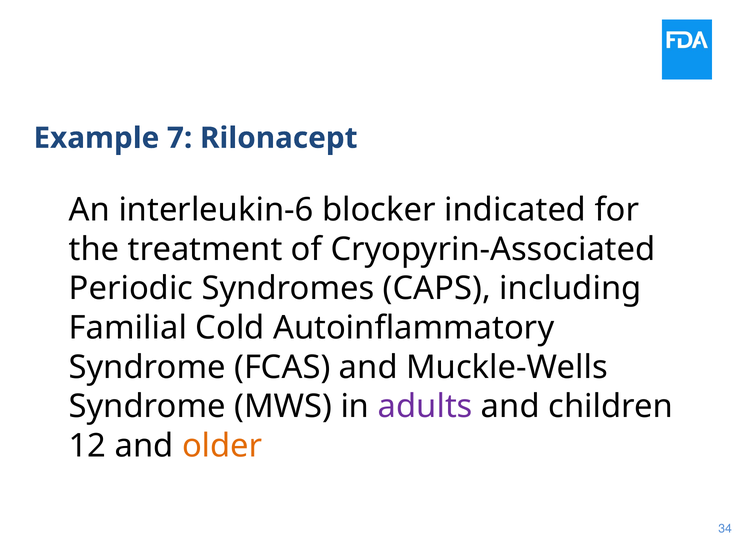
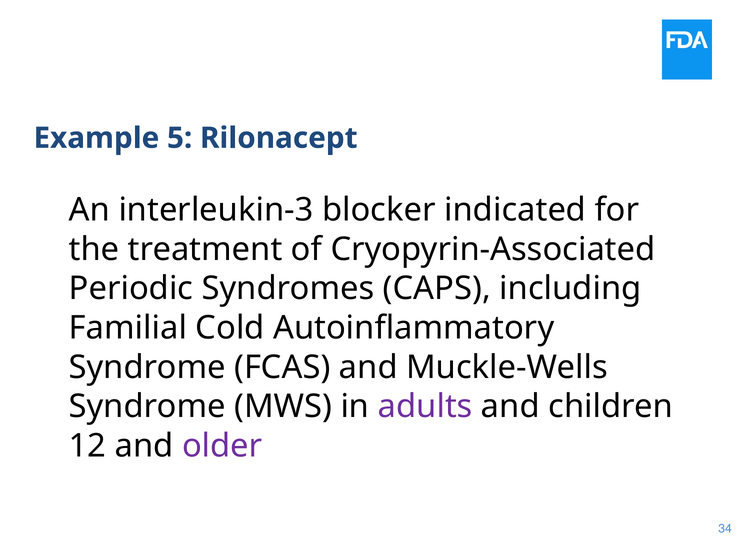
7: 7 -> 5 (180, 138)
interleukin-6: interleukin-6 -> interleukin-3 (216, 210)
older colour: orange -> purple (222, 446)
